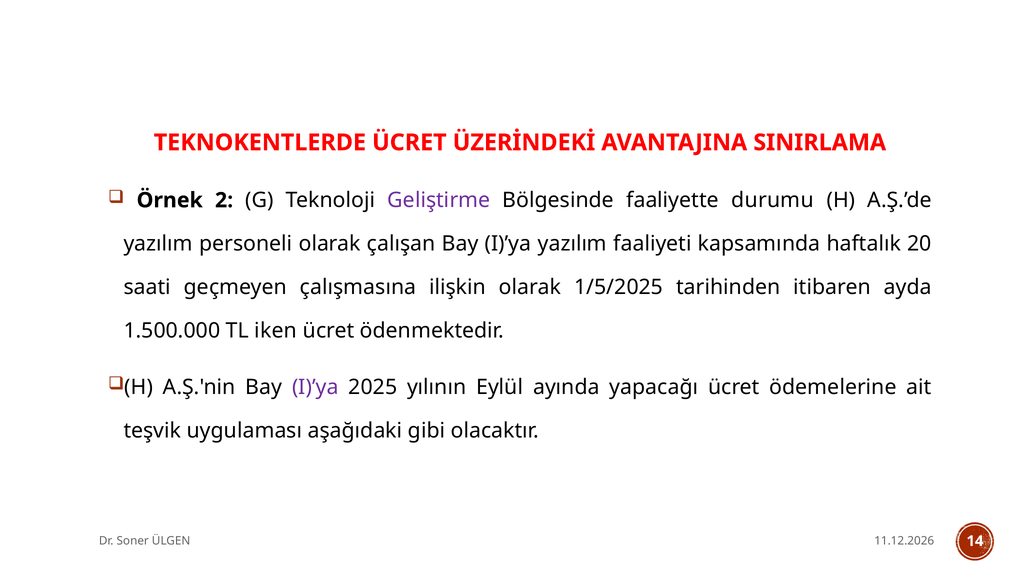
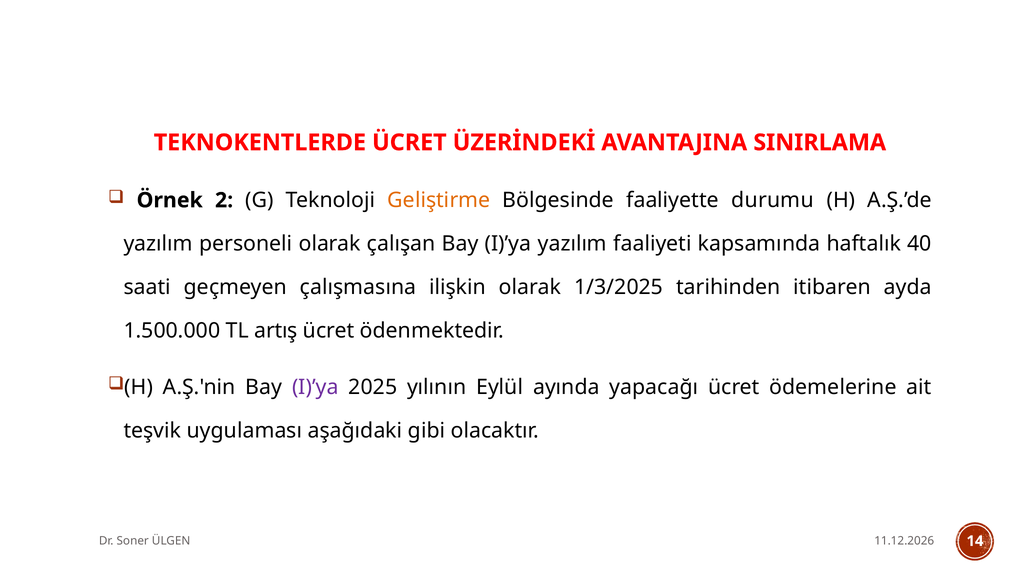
Geliştirme colour: purple -> orange (439, 200)
20: 20 -> 40 (919, 244)
1/5/2025: 1/5/2025 -> 1/3/2025 (619, 287)
iken: iken -> artış (276, 331)
